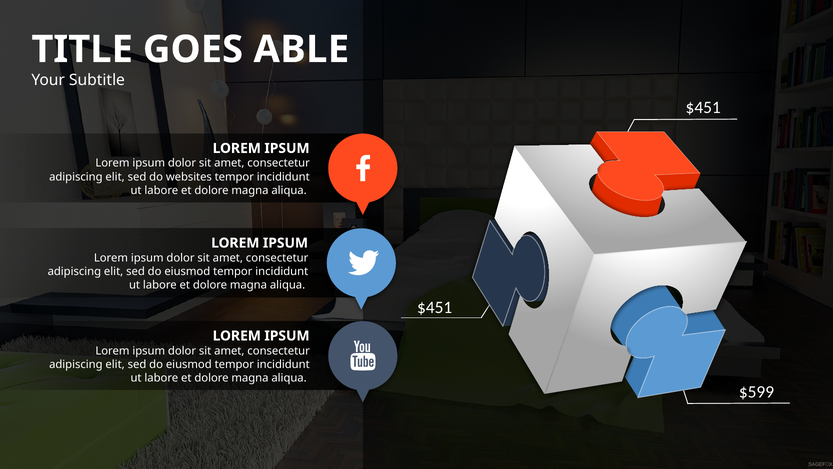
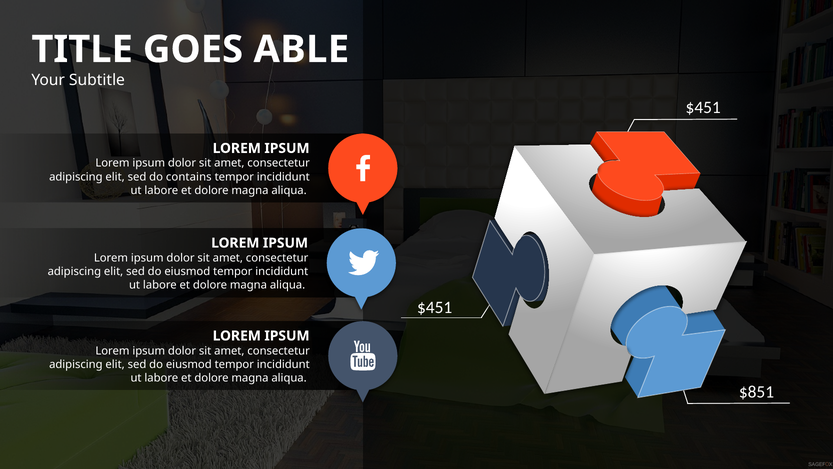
websites: websites -> contains (189, 177)
$599: $599 -> $851 (756, 392)
